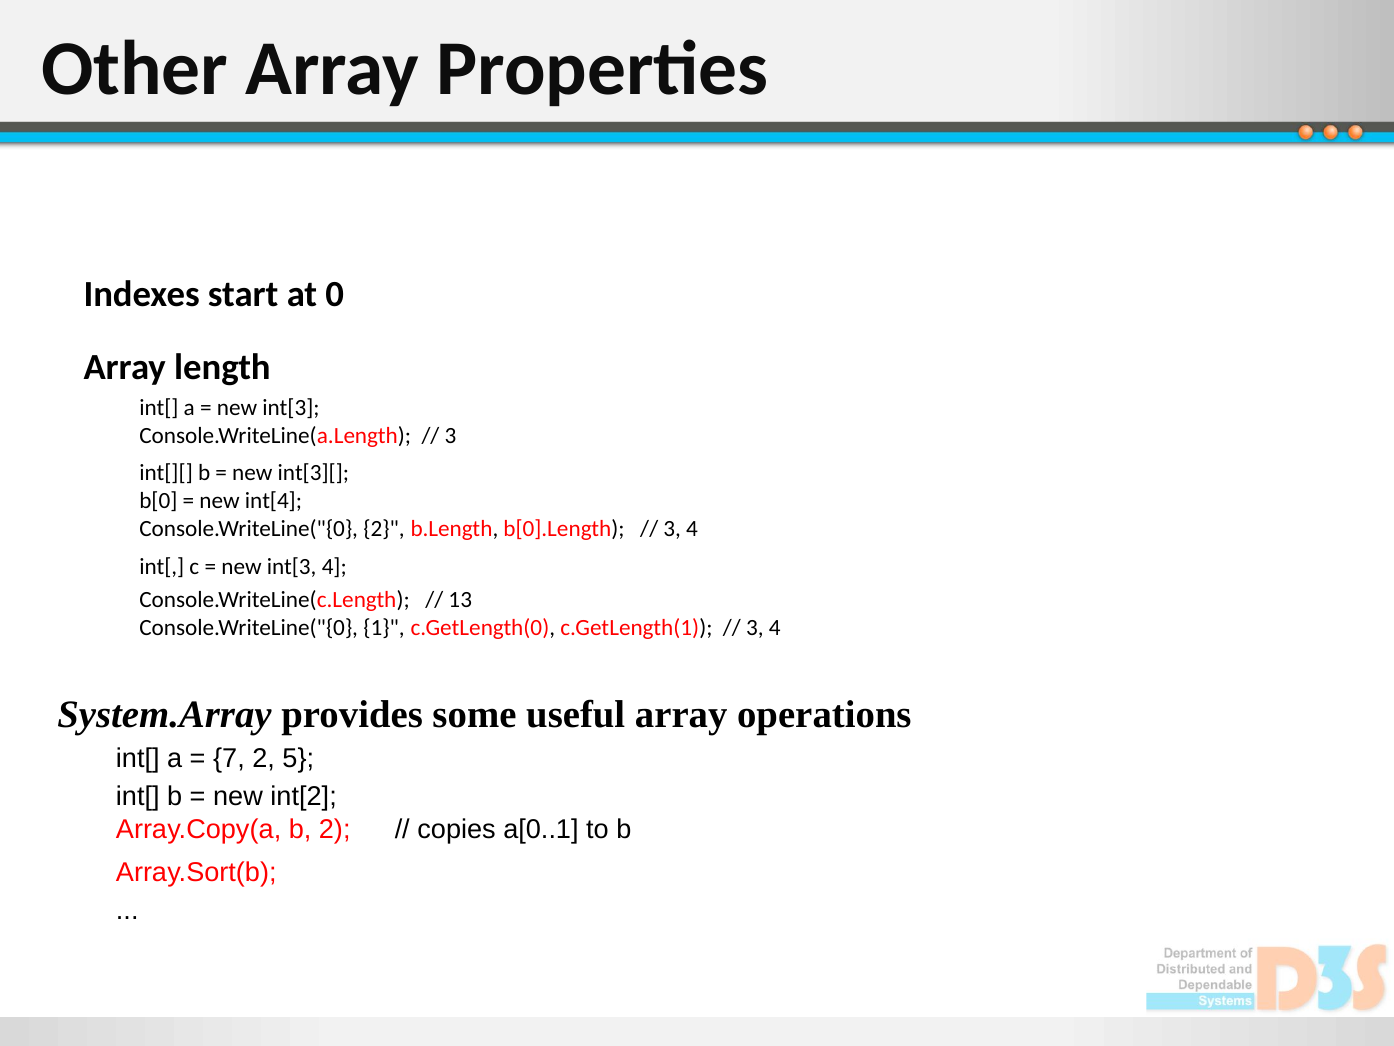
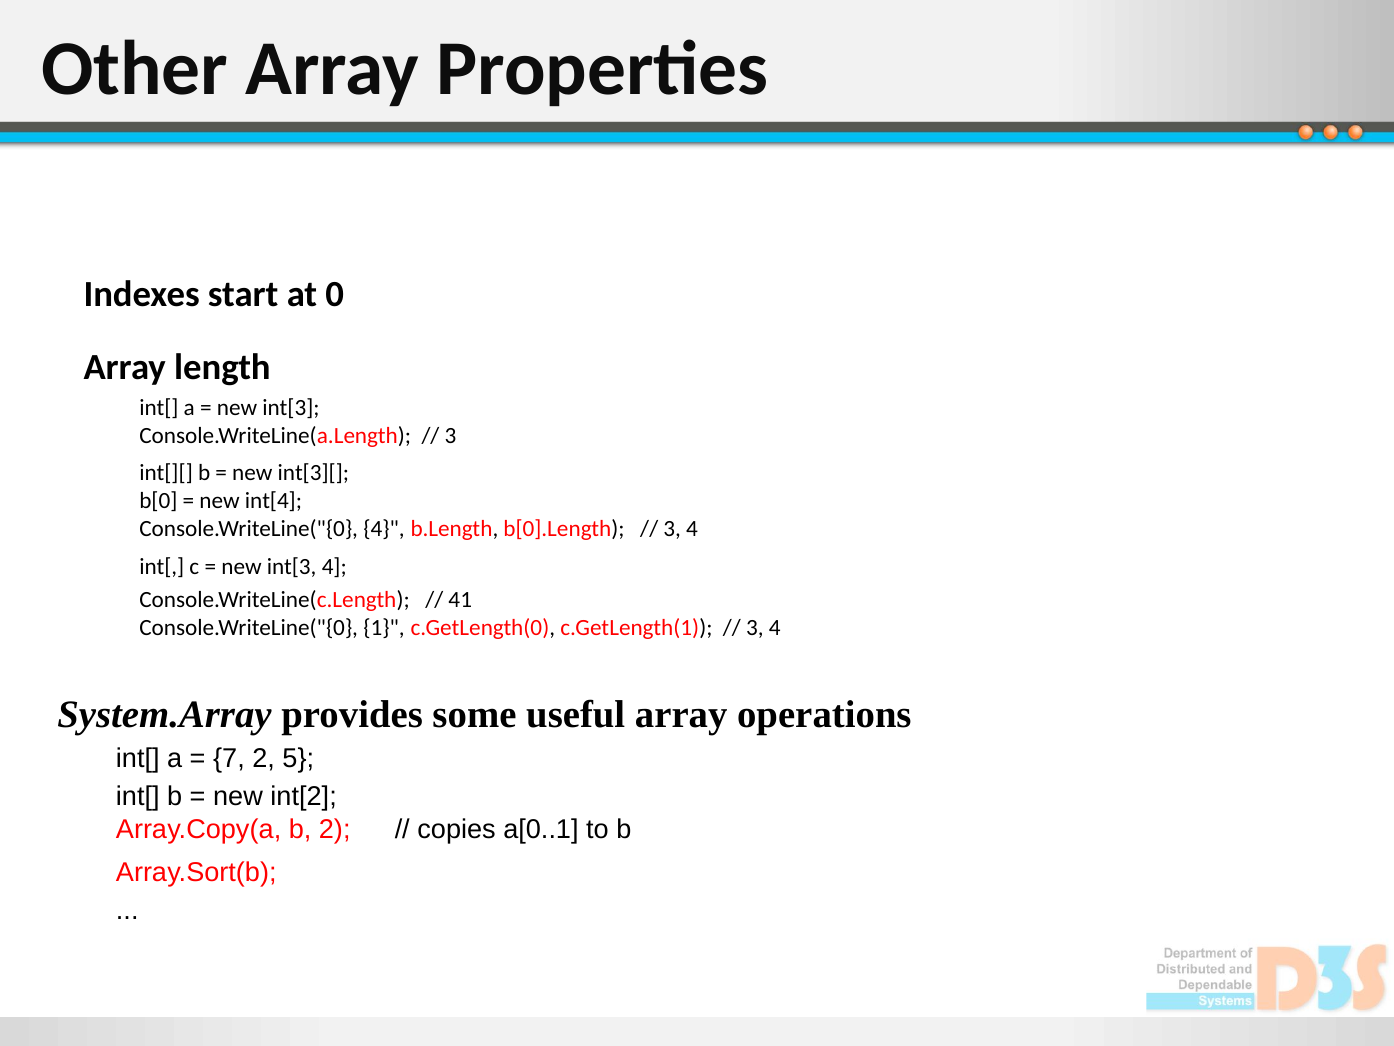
Console.WriteLine("{0 2: 2 -> 4 (384, 529)
13: 13 -> 41 (460, 600)
